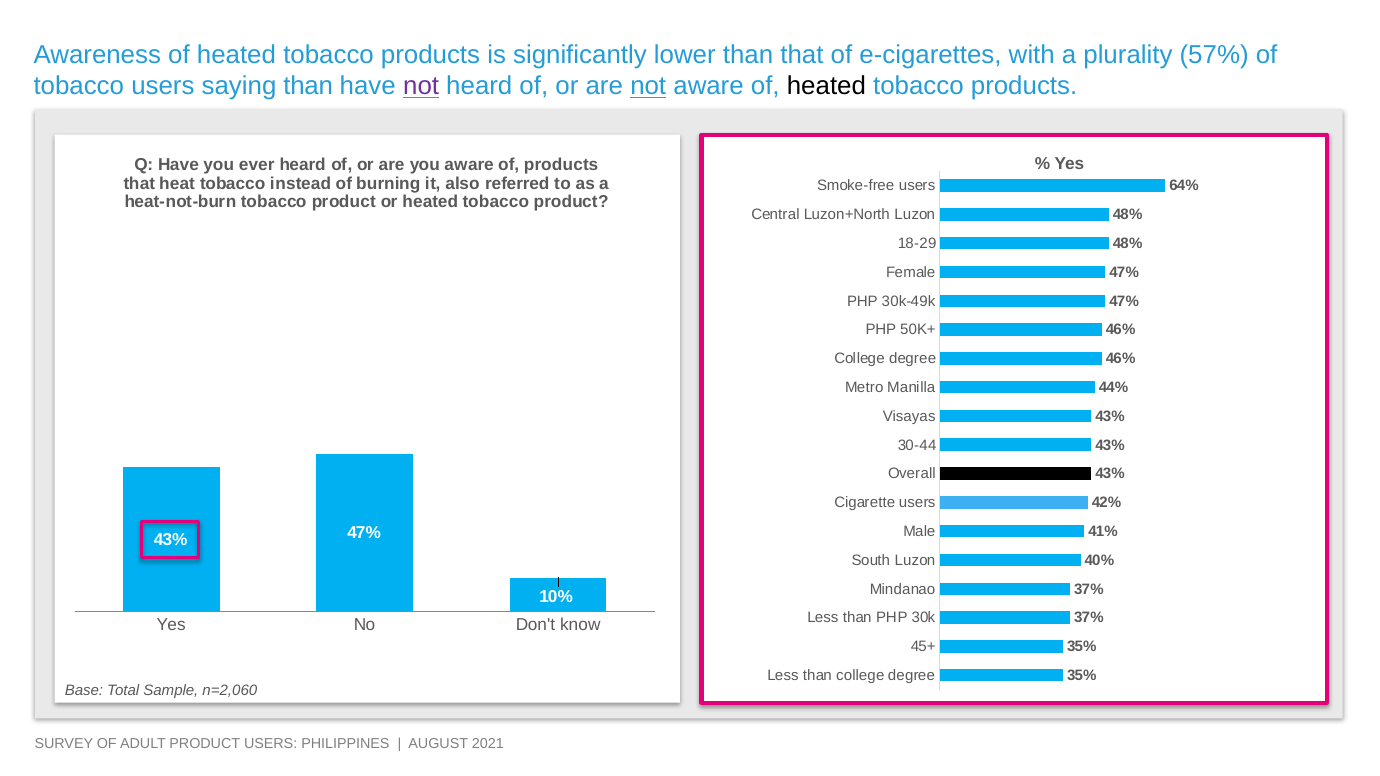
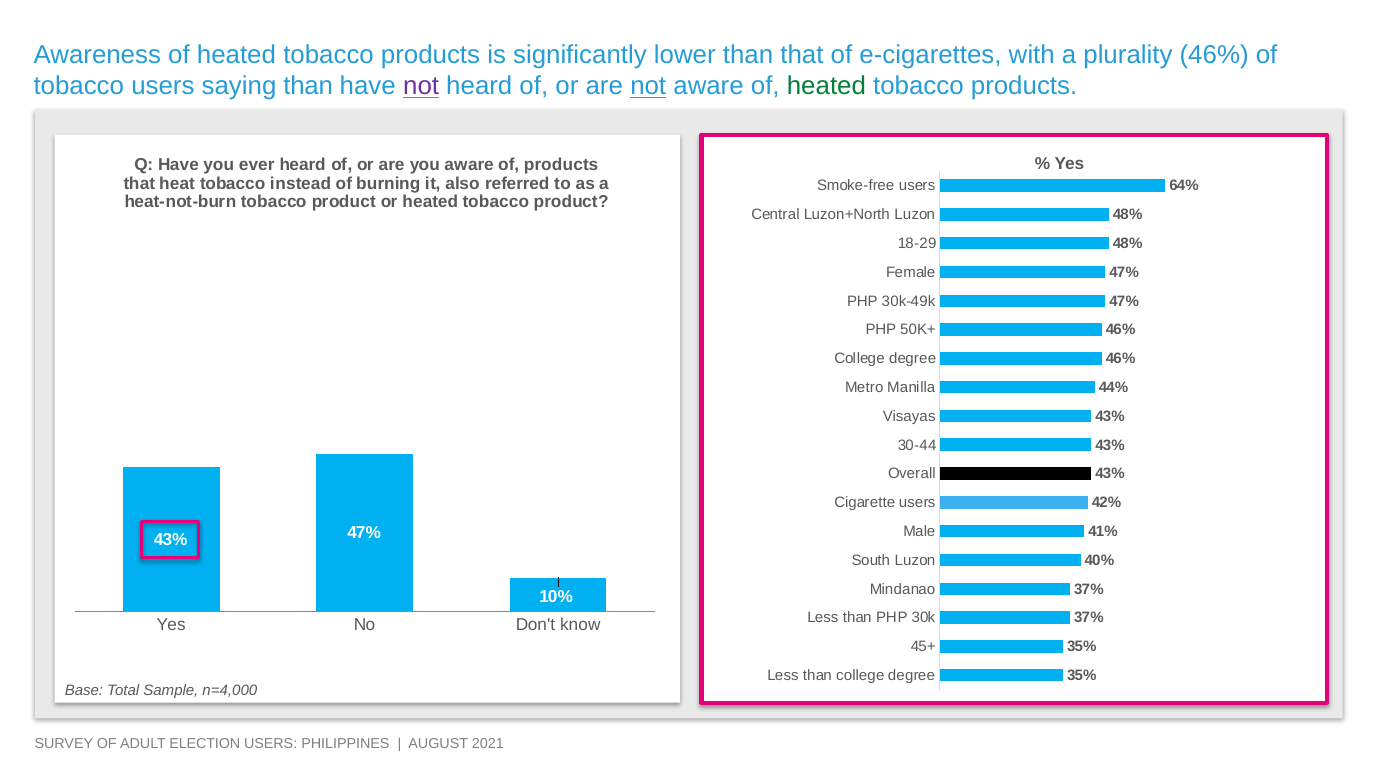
plurality 57%: 57% -> 46% (1214, 55)
heated colour: black -> green (826, 86)
n=2,060: n=2,060 -> n=4,000 (230, 691)
PRODUCT: PRODUCT -> ELECTION (205, 744)
